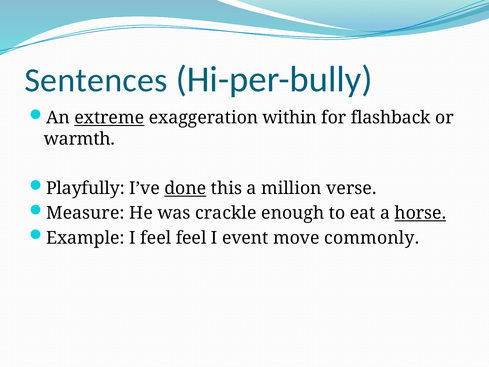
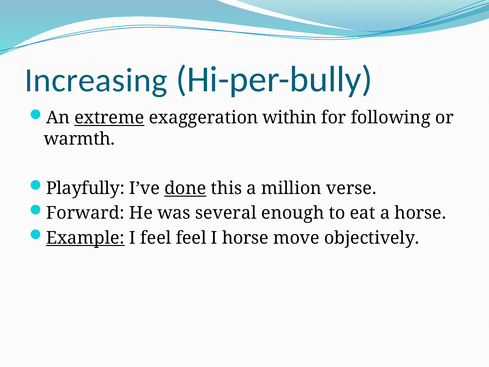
Sentences: Sentences -> Increasing (96, 80)
flashback: flashback -> following (391, 118)
Measure: Measure -> Forward (85, 213)
crackle: crackle -> several (226, 213)
horse underline: present -> none (420, 213)
Example underline: none -> present (85, 238)
I event: event -> horse (245, 238)
commonly: commonly -> objectively (372, 238)
